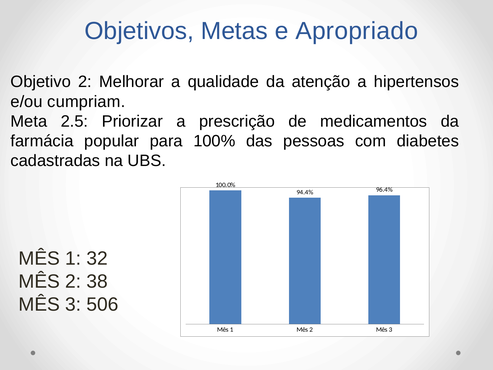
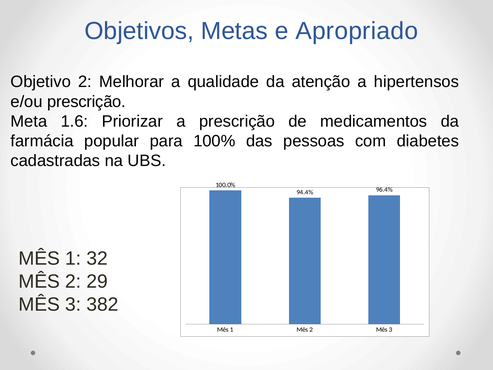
e/ou cumpriam: cumpriam -> prescrição (86, 102)
2.5: 2.5 -> 1.6 (74, 121)
38: 38 -> 29 (97, 281)
506: 506 -> 382 (102, 304)
